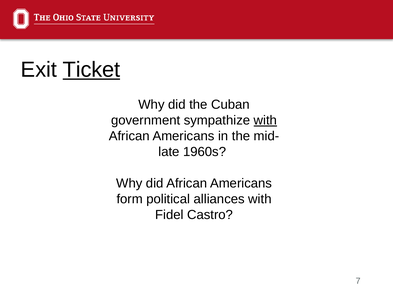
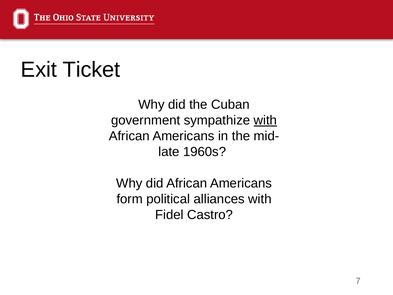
Ticket underline: present -> none (91, 70)
